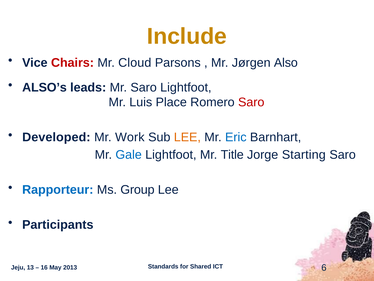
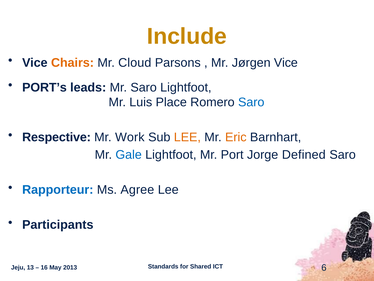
Chairs colour: red -> orange (72, 63)
Jørgen Also: Also -> Vice (286, 63)
ALSO’s: ALSO’s -> PORT’s (44, 87)
Saro colour: red -> blue (251, 102)
Developed: Developed -> Respective (57, 137)
Eric colour: blue -> orange (236, 137)
Title: Title -> Port (232, 155)
Starting: Starting -> Defined (304, 155)
Group: Group -> Agree (137, 189)
